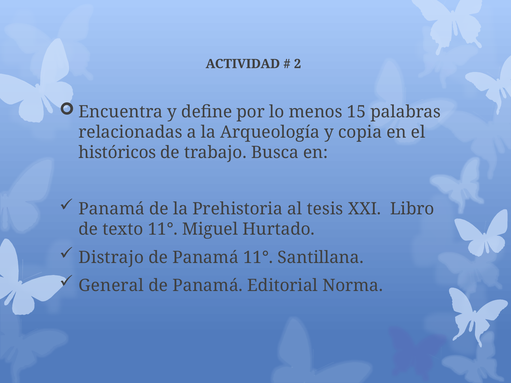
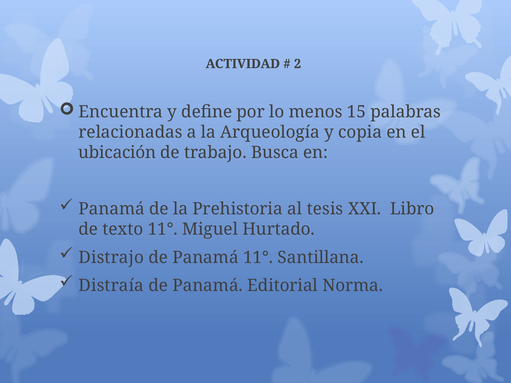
históricos: históricos -> ubicación (117, 153)
General: General -> Distraía (111, 286)
